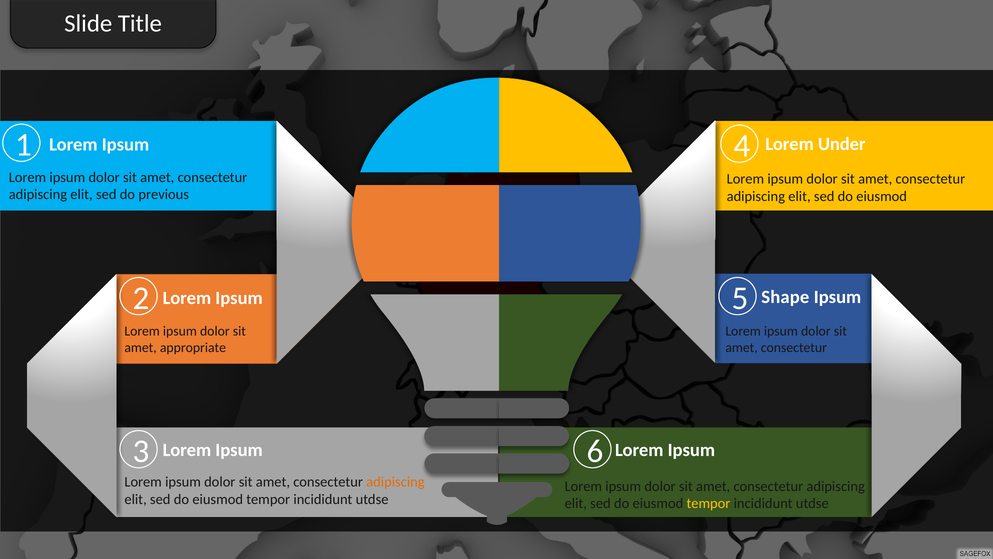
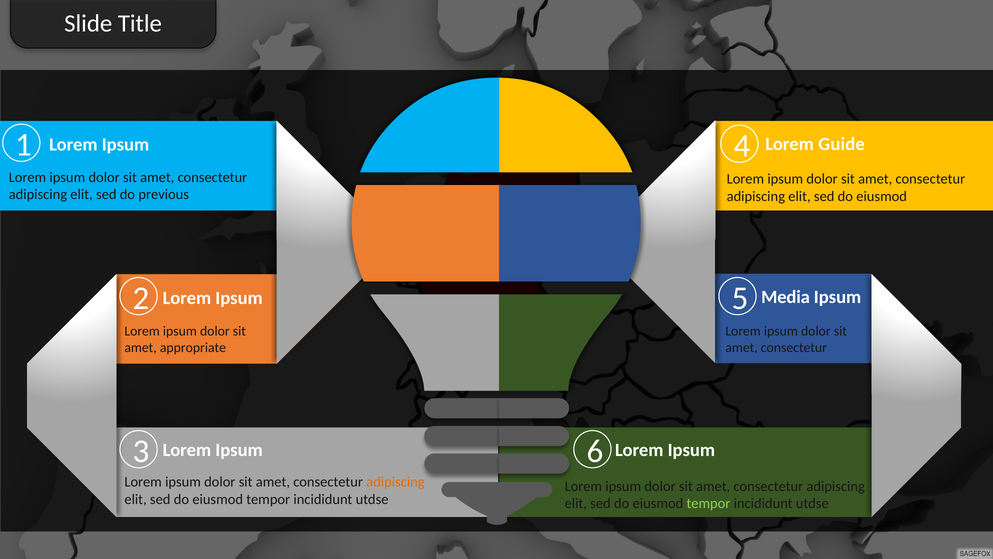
Under: Under -> Guide (842, 144)
Shape: Shape -> Media (786, 297)
tempor colour: yellow -> light green (708, 503)
